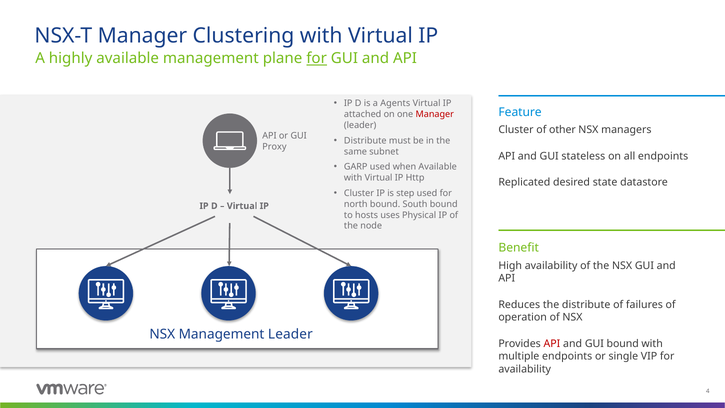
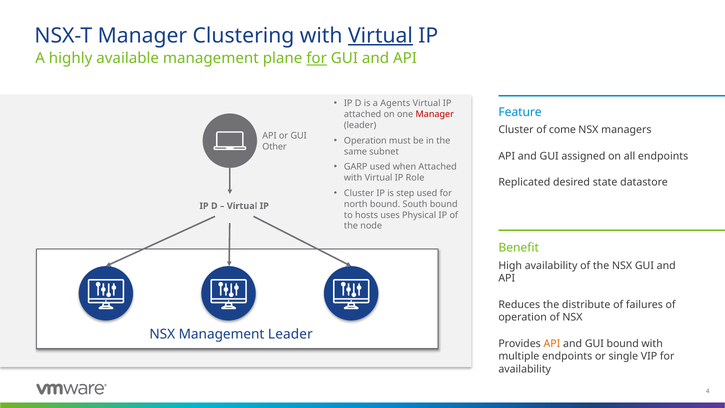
Virtual underline: none -> present (380, 36)
other: other -> come (562, 130)
Distribute: Distribute -> Operation (365, 141)
Proxy: Proxy -> Other (275, 147)
stateless: stateless -> assigned (583, 156)
when Available: Available -> Attached (438, 167)
Http: Http -> Role (415, 178)
API colour: red -> orange (552, 344)
